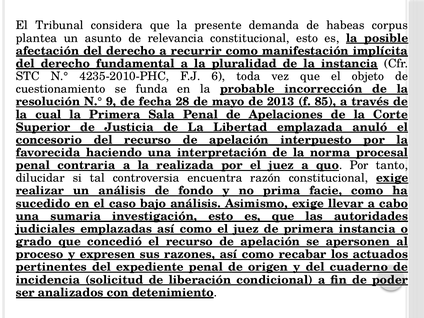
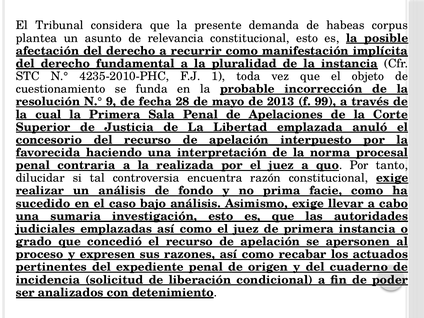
6: 6 -> 1 (218, 76)
85: 85 -> 99 (326, 102)
